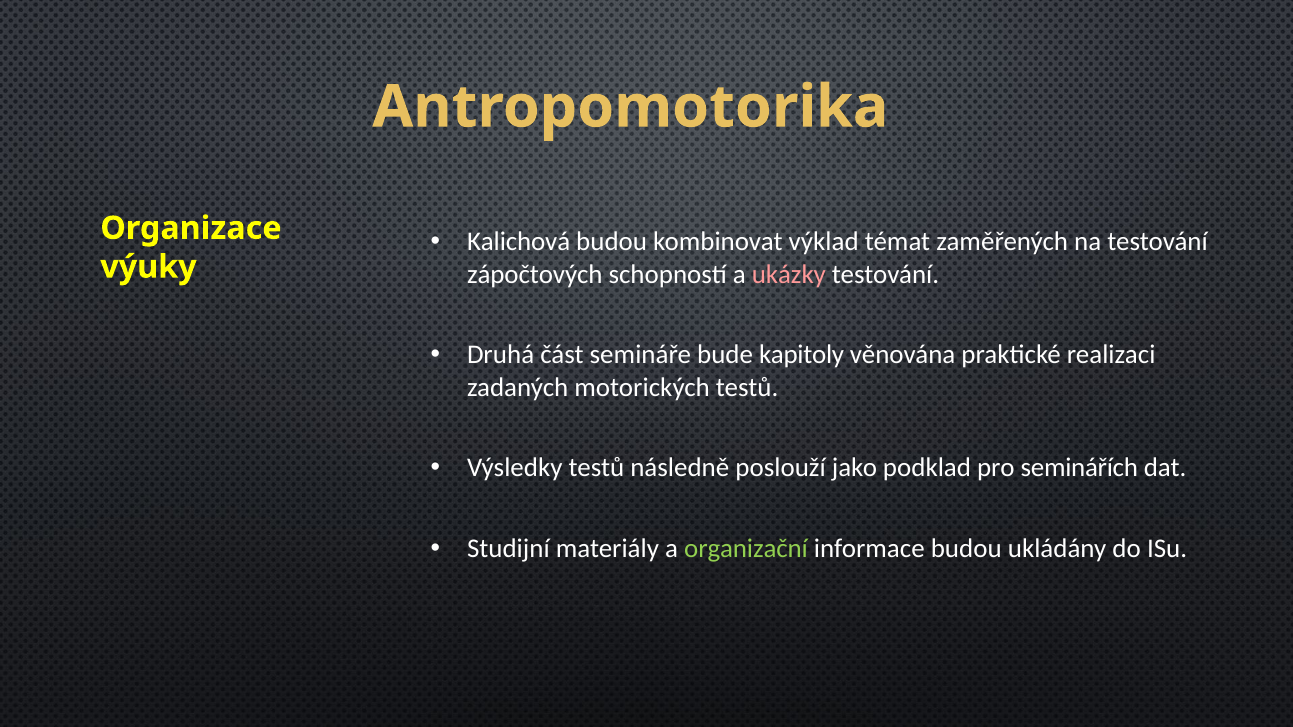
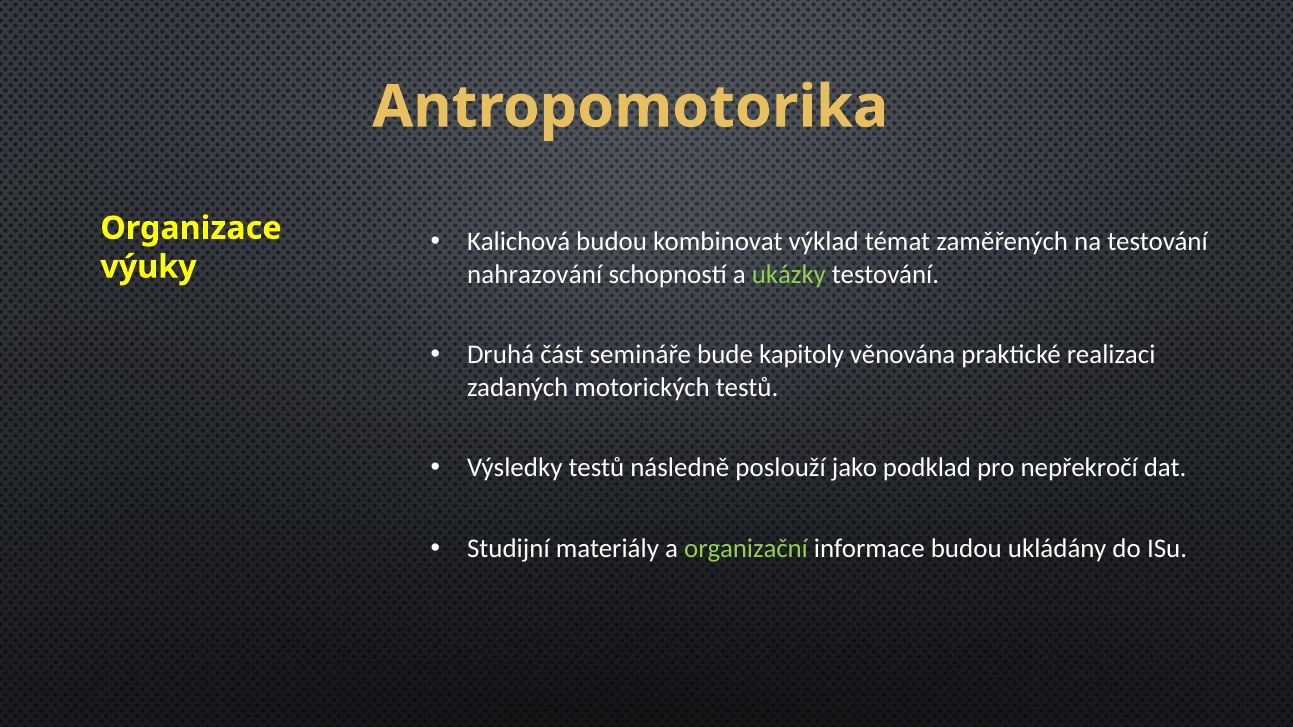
zápočtových: zápočtových -> nahrazování (535, 274)
ukázky colour: pink -> light green (789, 274)
seminářích: seminářích -> nepřekročí (1079, 468)
